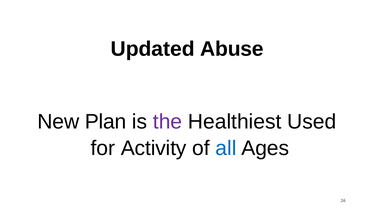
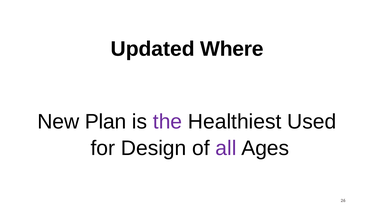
Abuse: Abuse -> Where (232, 49)
Activity: Activity -> Design (154, 148)
all colour: blue -> purple (226, 148)
